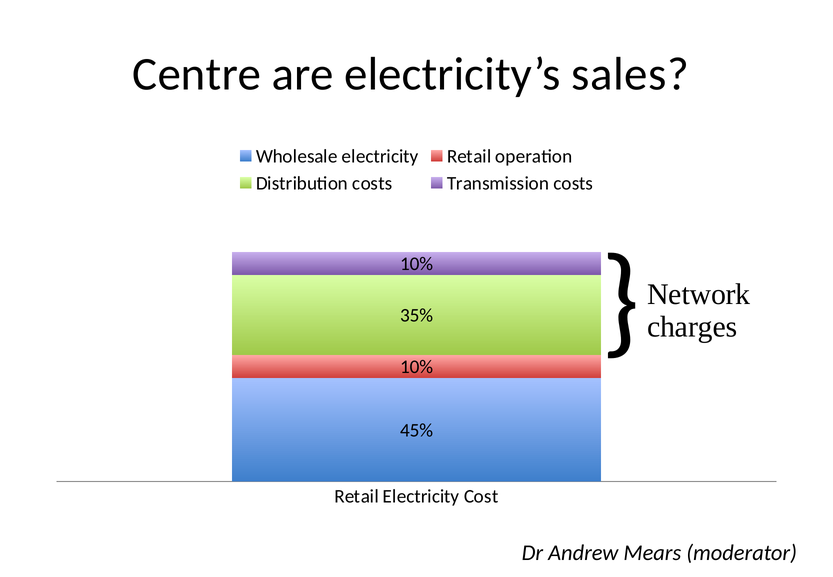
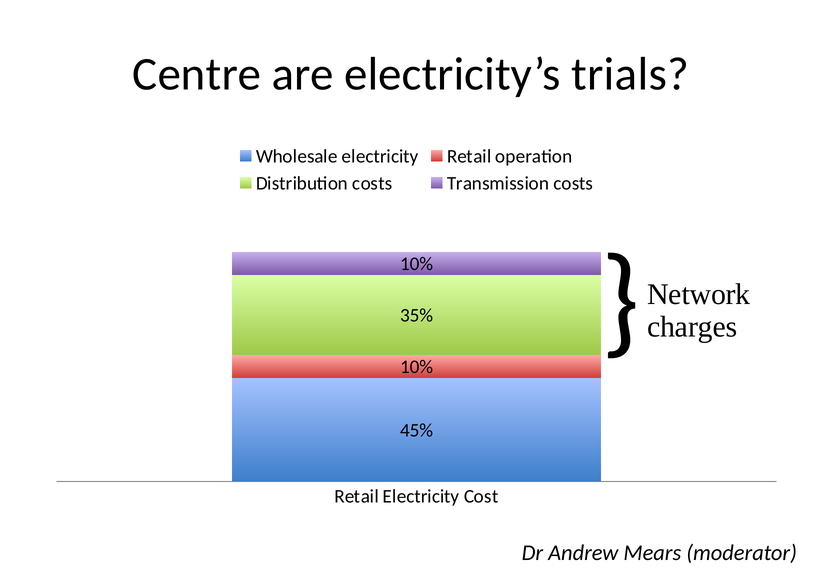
sales: sales -> trials (630, 74)
